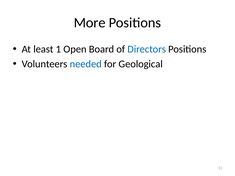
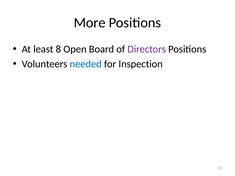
1: 1 -> 8 (58, 49)
Directors colour: blue -> purple (147, 49)
Geological: Geological -> Inspection (141, 64)
